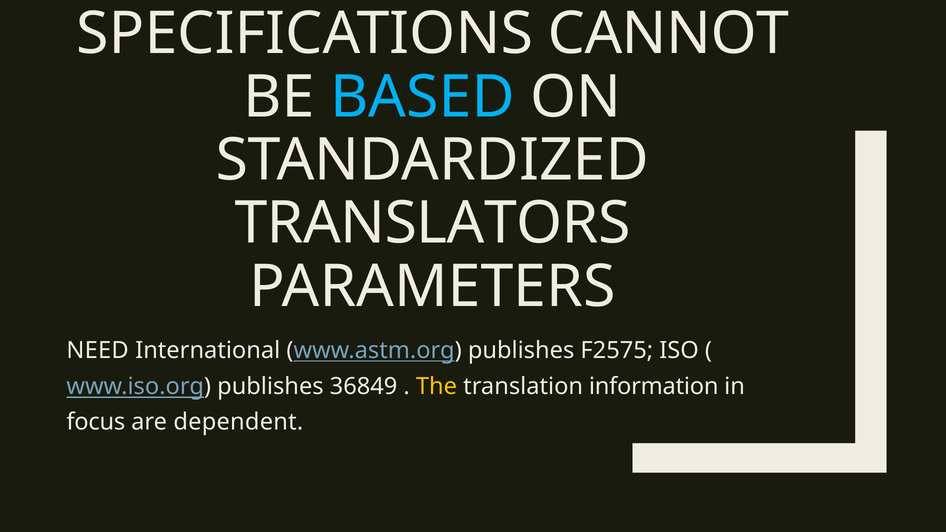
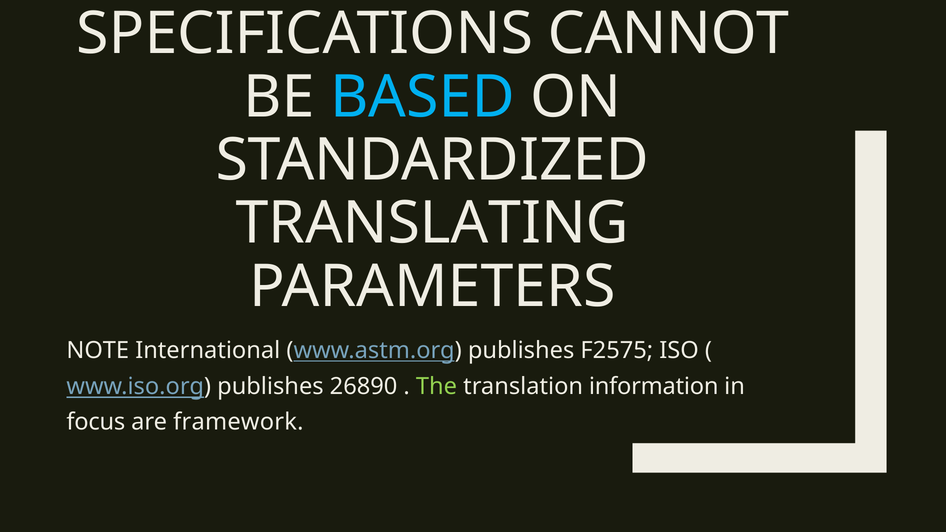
TRANSLATORS: TRANSLATORS -> TRANSLATING (432, 223)
NEED: NEED -> NOTE (98, 350)
36849: 36849 -> 26890 (364, 387)
The colour: yellow -> light green (437, 387)
dependent: dependent -> framework (238, 422)
